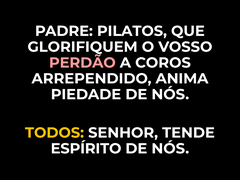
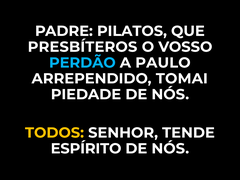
GLORIFIQUEM: GLORIFIQUEM -> PRESBÍTEROS (82, 47)
PERDÃO colour: pink -> light blue (82, 63)
COROS: COROS -> PAULO (163, 63)
ANIMA: ANIMA -> TOMAI (182, 79)
